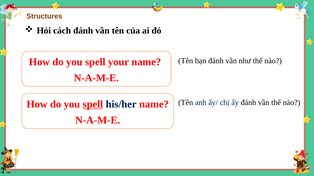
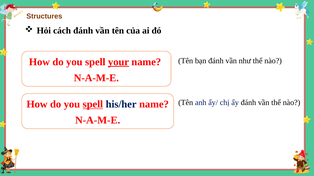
your underline: none -> present (119, 62)
